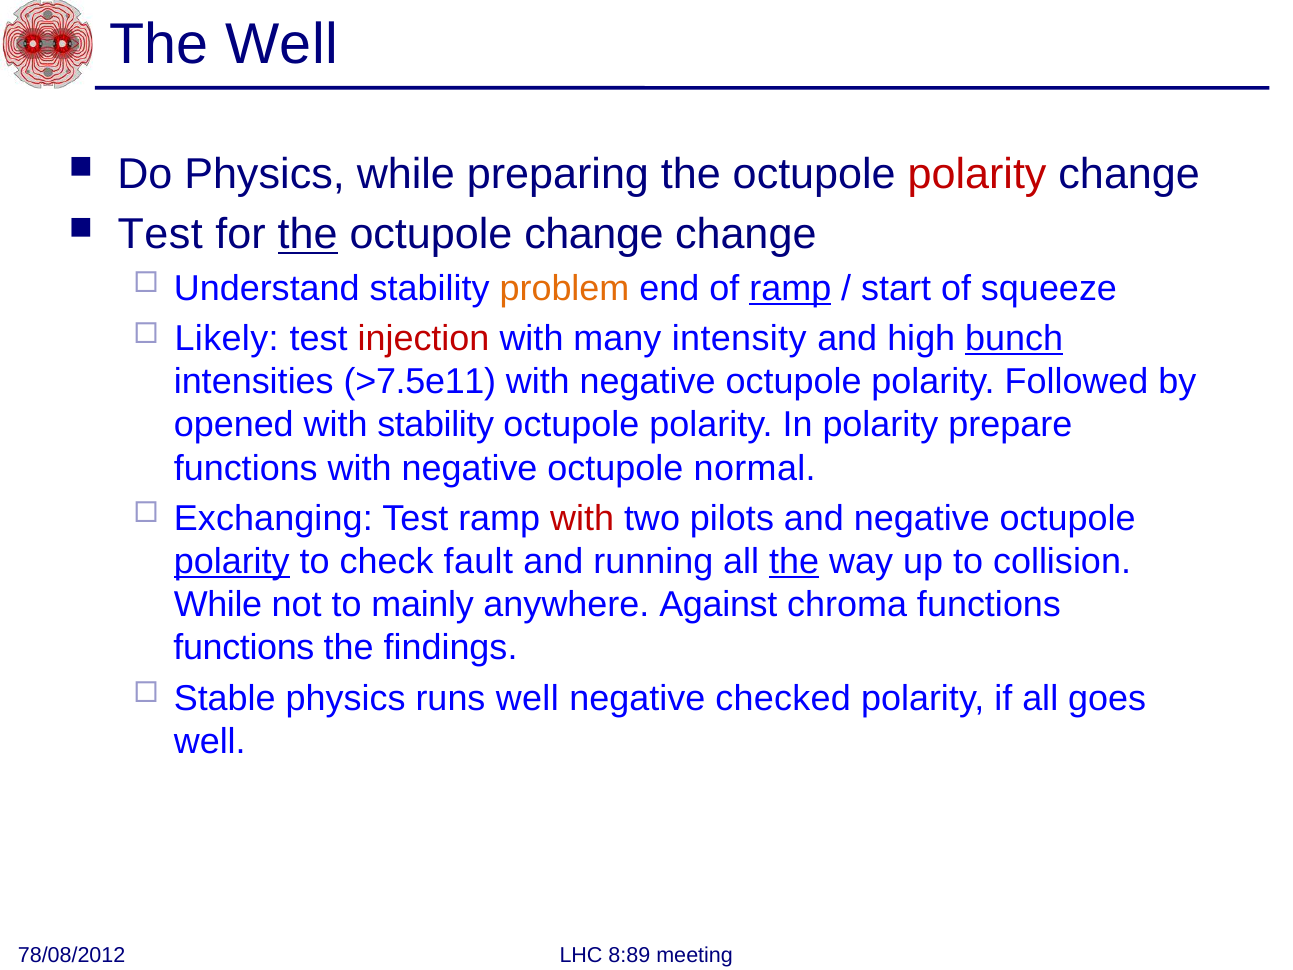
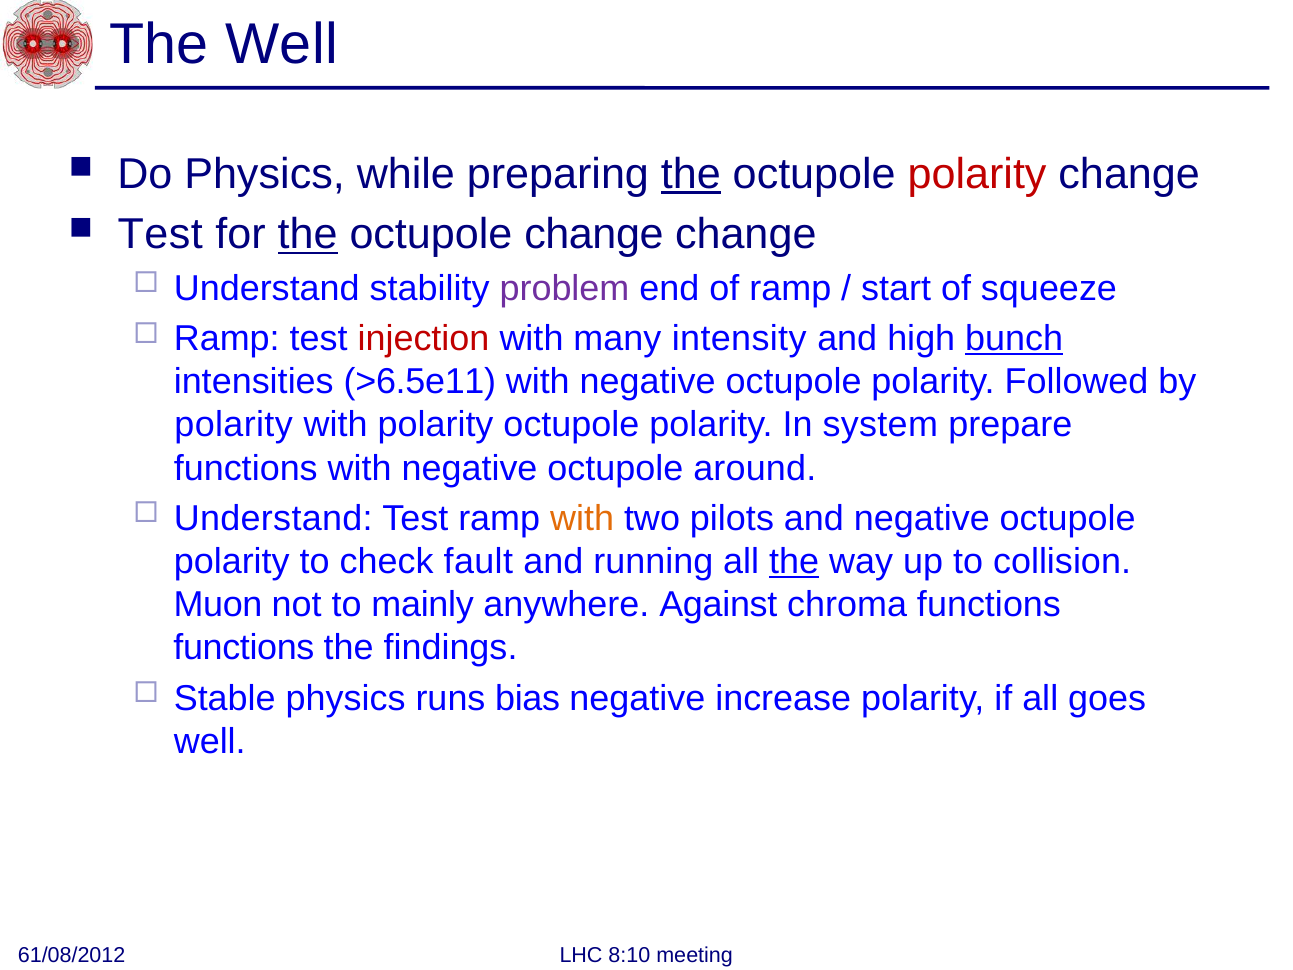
the underline: none -> present (691, 174)
problem colour: orange -> purple (564, 288)
ramp underline: present -> none (790, 288)
Likely: Likely -> Ramp (227, 339)
>7.5e11: >7.5e11 -> >6.5e11 (420, 382)
opened: opened -> polarity (234, 425)
with stability: stability -> polarity (436, 425)
In polarity: polarity -> system (880, 425)
normal: normal -> around (755, 468)
Exchanging: Exchanging -> Understand (273, 518)
with colour: red -> orange (582, 518)
polarity underline: present -> none (232, 561)
While: While -> Muon (218, 605)
runs well: well -> bias (528, 698)
checked: checked -> increase (783, 698)
78/08/2012: 78/08/2012 -> 61/08/2012 (72, 956)
8:89: 8:89 -> 8:10 (629, 956)
